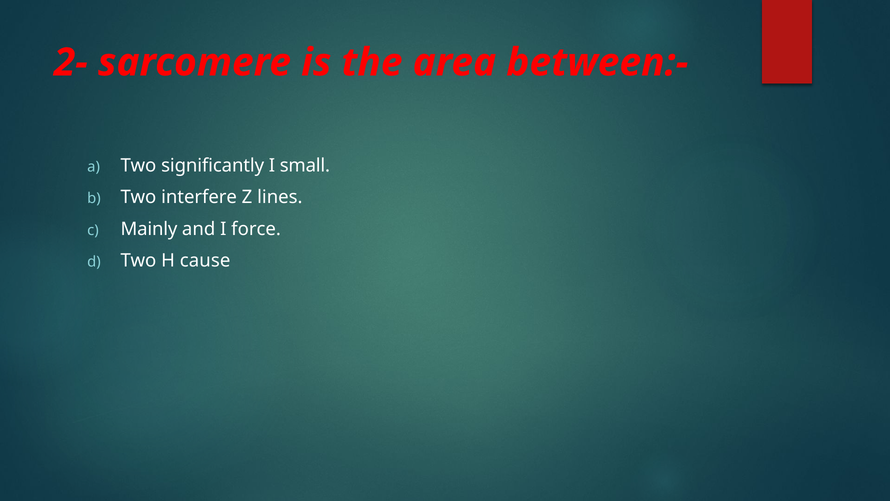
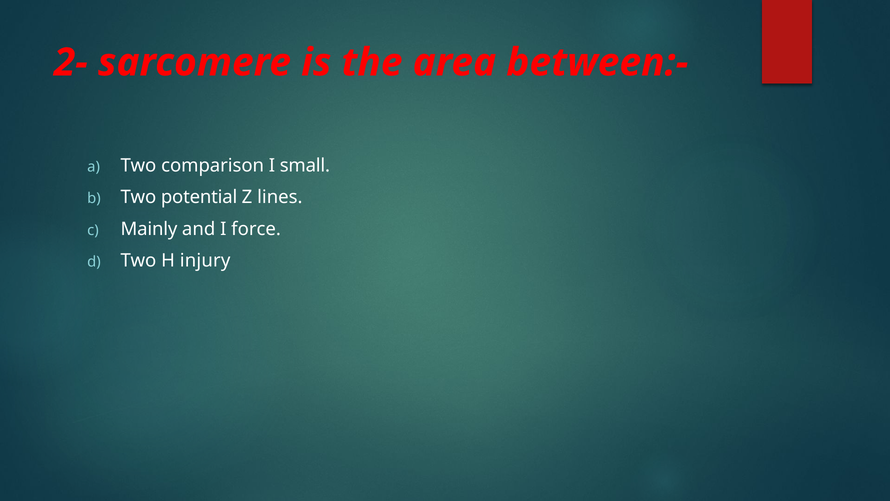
significantly: significantly -> comparison (213, 166)
interfere: interfere -> potential (199, 197)
cause: cause -> injury (205, 260)
